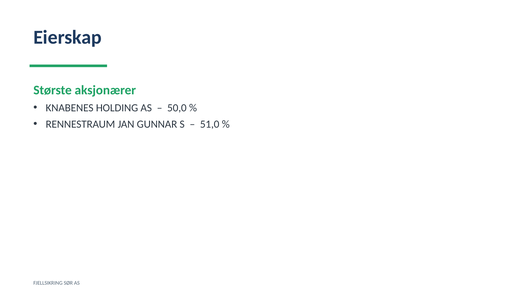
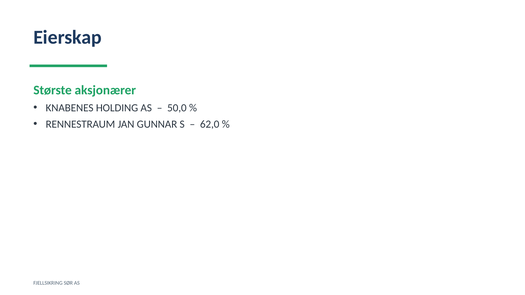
51,0: 51,0 -> 62,0 (210, 124)
